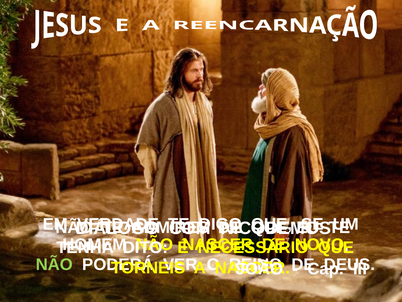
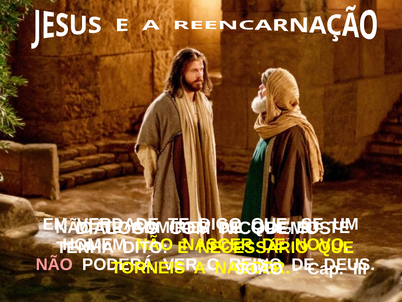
NÃO colour: light green -> pink (54, 264)
